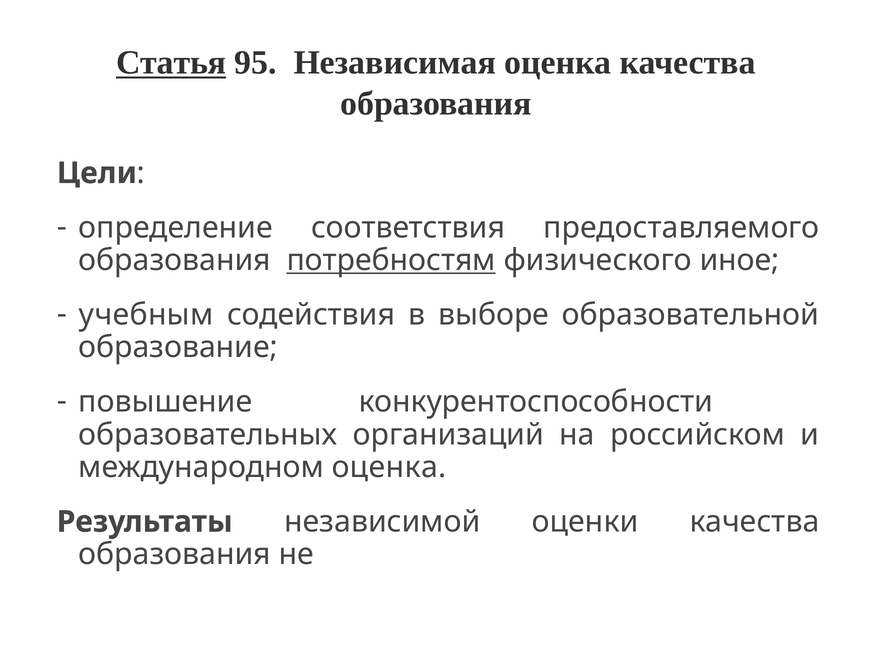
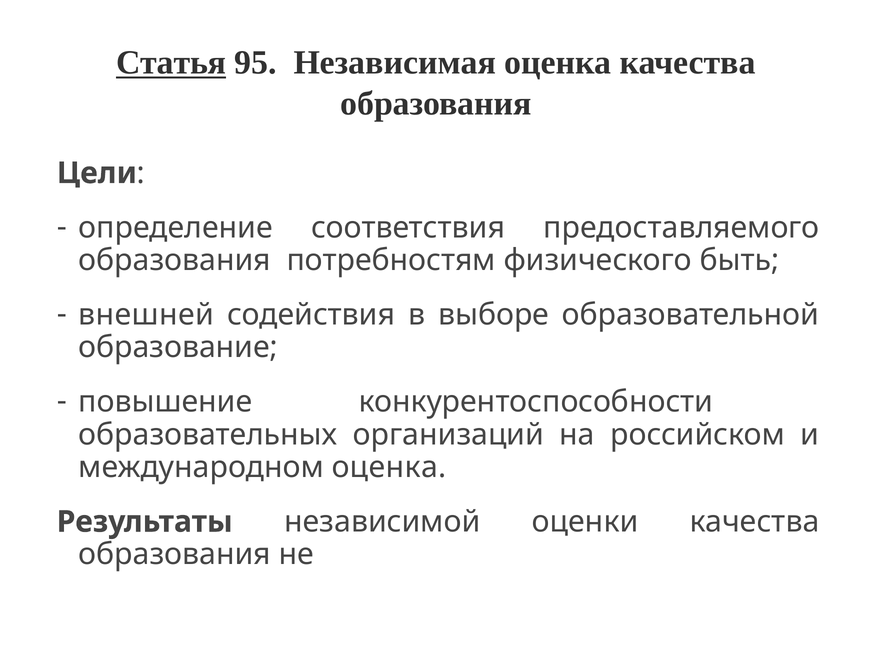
потребностям underline: present -> none (391, 260)
иное: иное -> быть (740, 260)
учебным: учебным -> внешней (146, 315)
